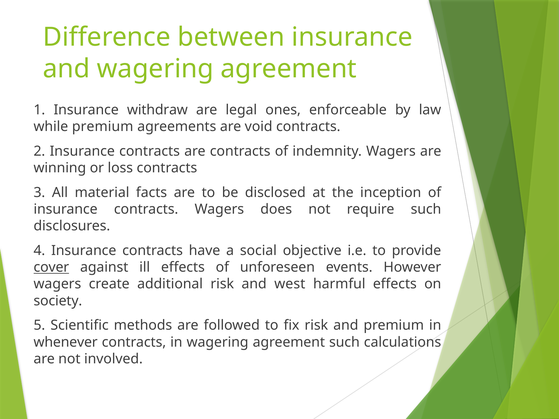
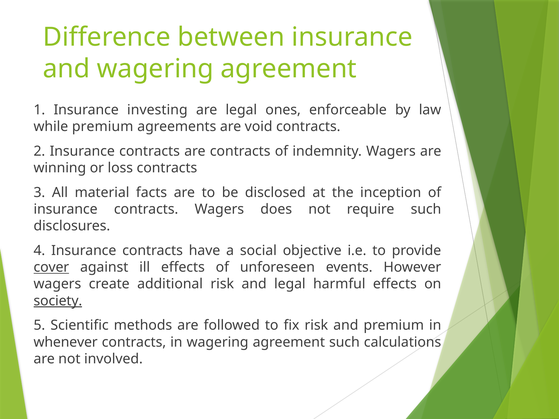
withdraw: withdraw -> investing (157, 110)
and west: west -> legal (290, 284)
society underline: none -> present (58, 301)
